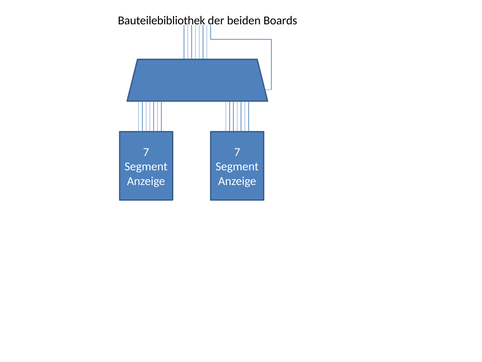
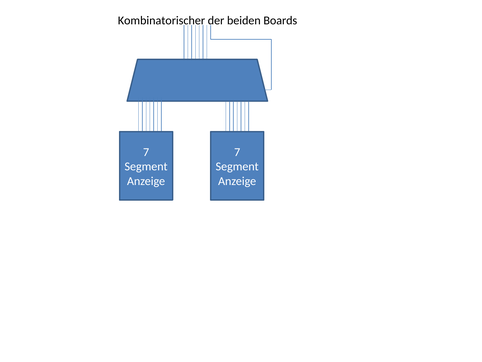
Bauteilebibliothek: Bauteilebibliothek -> Kombinatorischer (161, 20)
